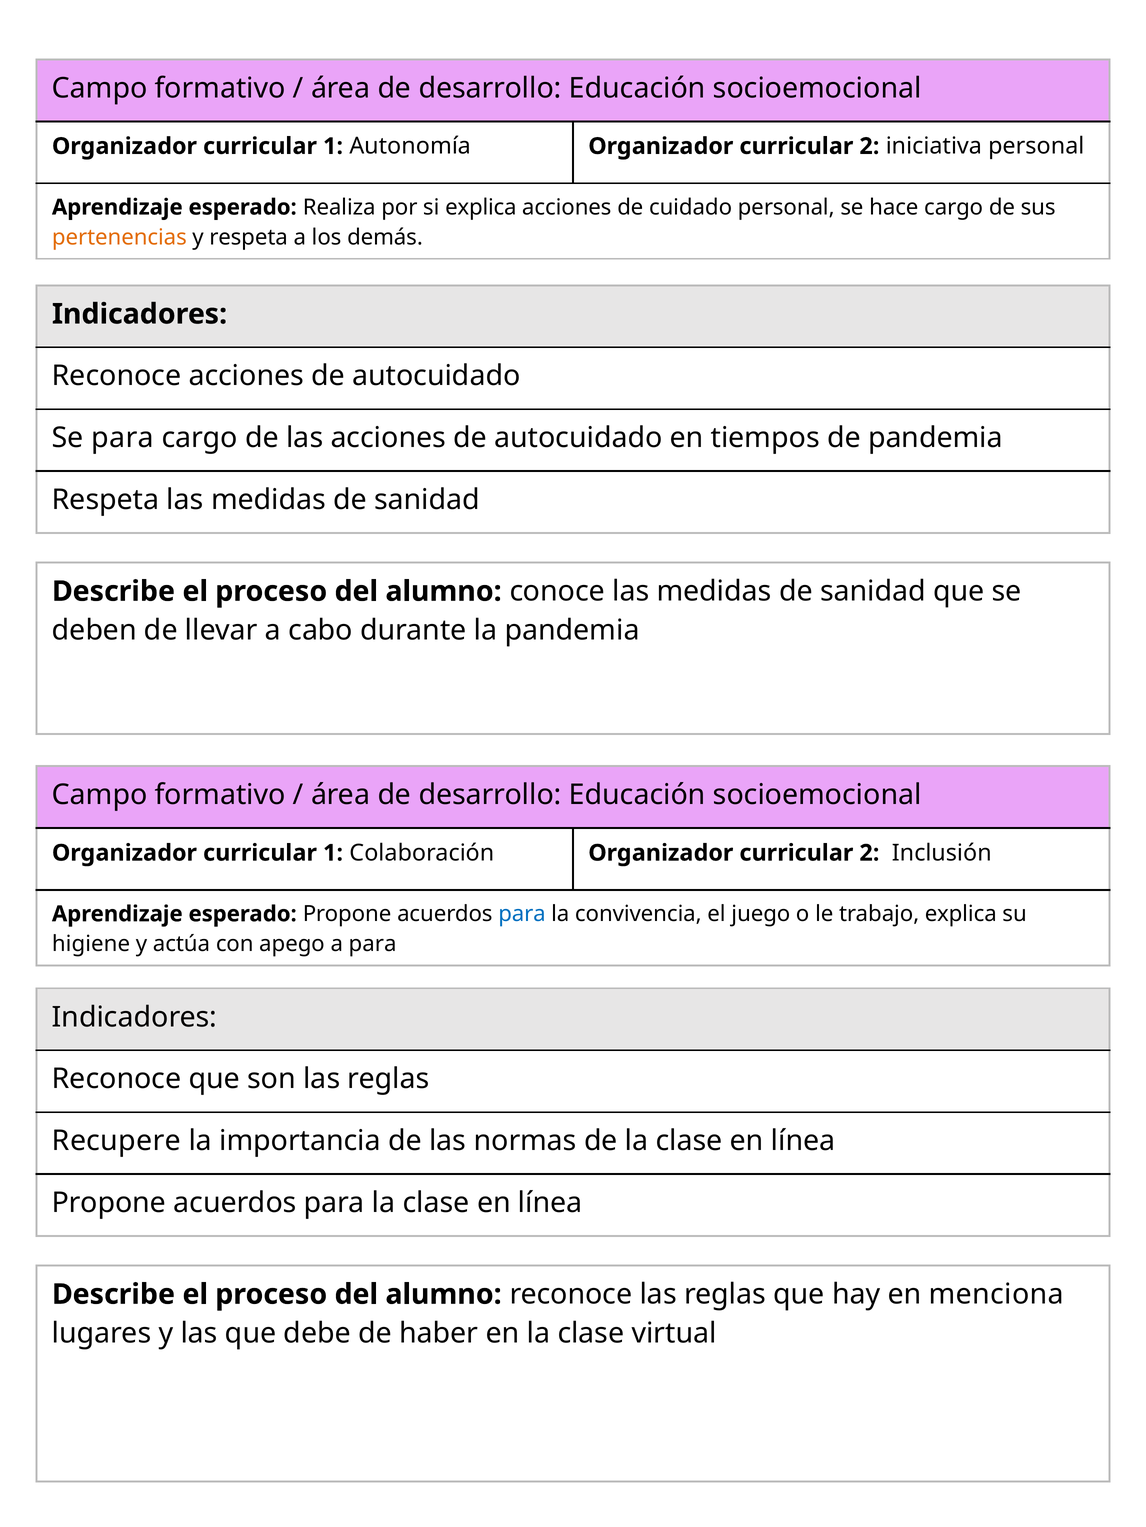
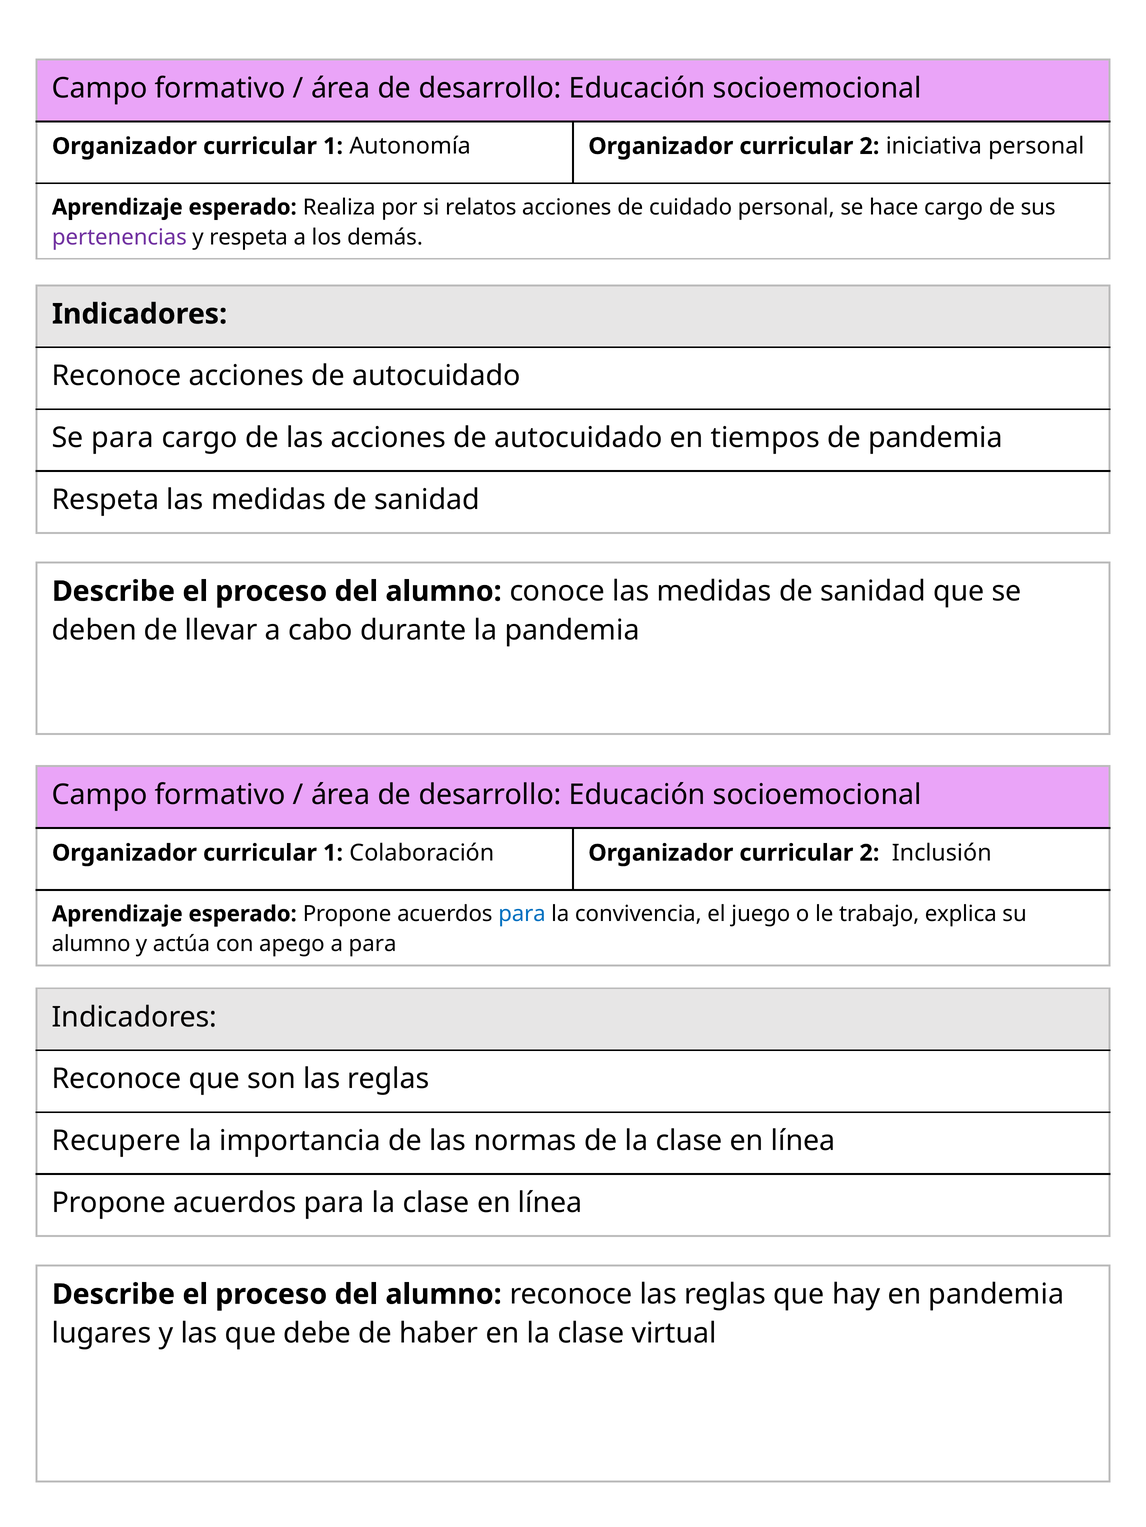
si explica: explica -> relatos (481, 207)
pertenencias colour: orange -> purple (119, 237)
higiene: higiene -> alumno (91, 945)
en menciona: menciona -> pandemia (996, 1295)
